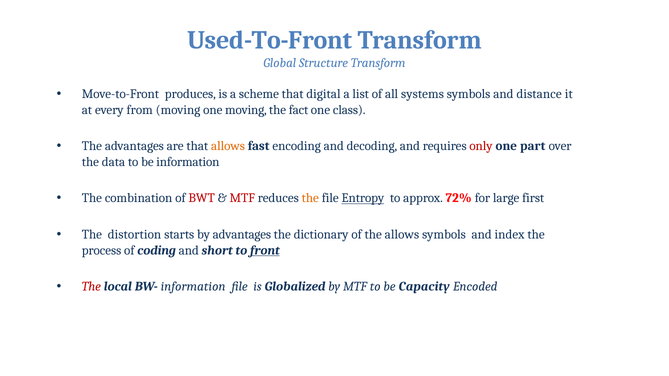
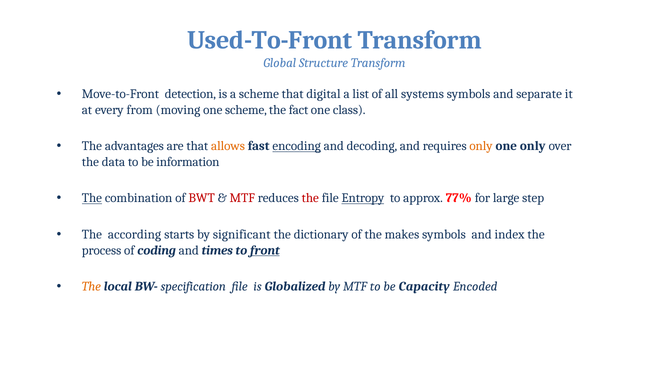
produces: produces -> detection (190, 94)
distance: distance -> separate (539, 94)
one moving: moving -> scheme (246, 110)
encoding underline: none -> present (297, 146)
only colour: red -> orange (481, 146)
one part: part -> only (533, 146)
The underline: none -> present (92, 198)
the colour: orange -> red (310, 198)
72%: 72% -> 77% (459, 198)
first: first -> step (533, 198)
distortion: distortion -> according (135, 235)
by advantages: advantages -> significant (242, 235)
the allows: allows -> makes (402, 235)
short: short -> times (217, 250)
The colour: red -> orange (91, 287)
BW- information: information -> specification (193, 287)
